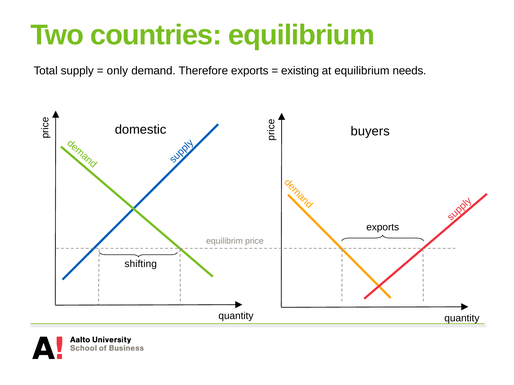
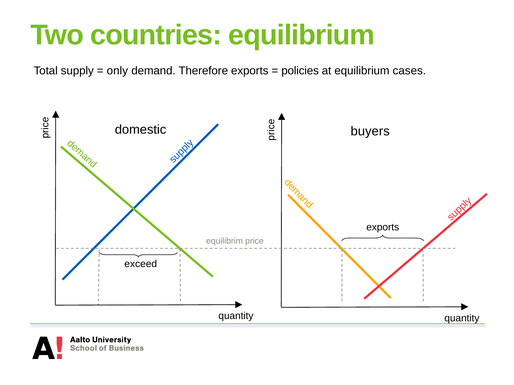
existing: existing -> policies (300, 71)
needs: needs -> cases (409, 71)
shifting: shifting -> exceed (141, 264)
